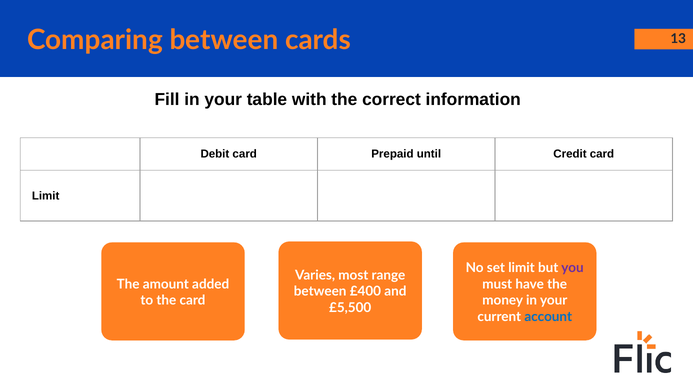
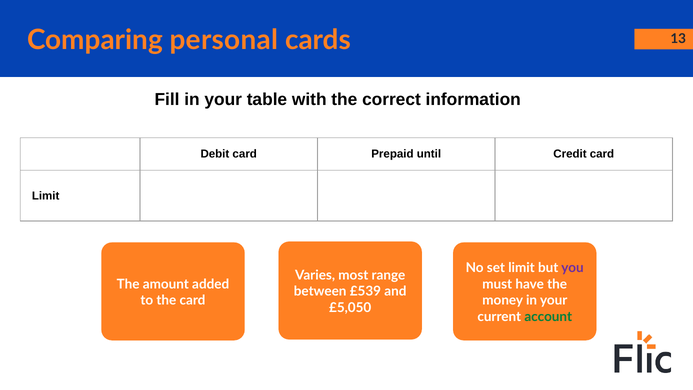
Comparing between: between -> personal (224, 40)
£400: £400 -> £539 (365, 291)
£5,500: £5,500 -> £5,050 (350, 307)
account colour: blue -> green (548, 316)
